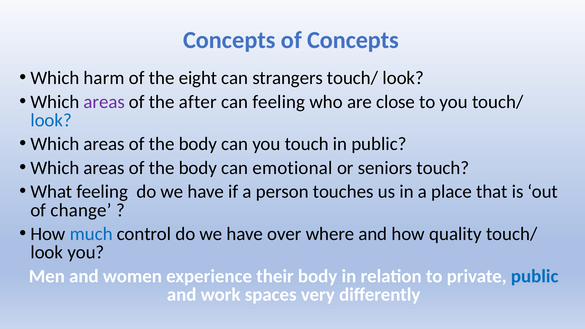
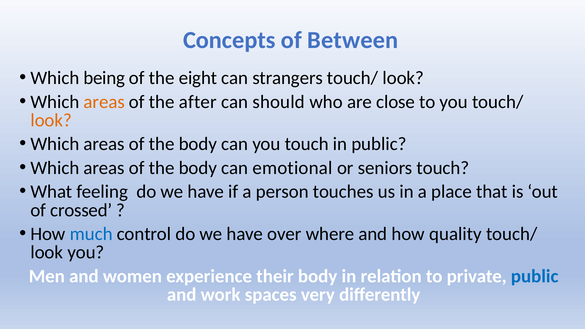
of Concepts: Concepts -> Between (353, 40)
harm: harm -> being (104, 78)
areas colour: purple -> orange (104, 102)
can feeling: feeling -> should (279, 102)
look colour: blue -> orange (51, 120)
change: change -> crossed (81, 210)
